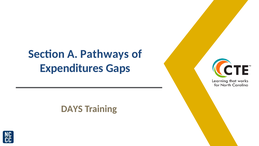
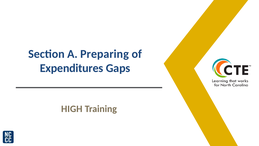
Pathways: Pathways -> Preparing (105, 54)
DAYS: DAYS -> HIGH (72, 109)
